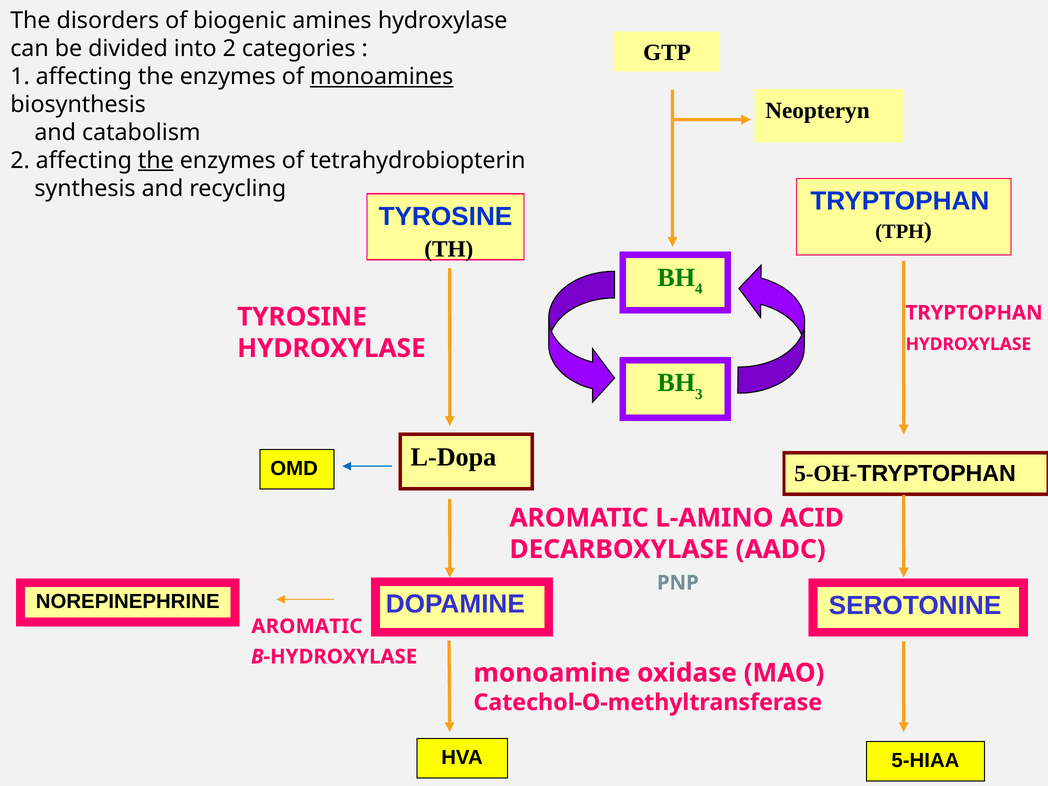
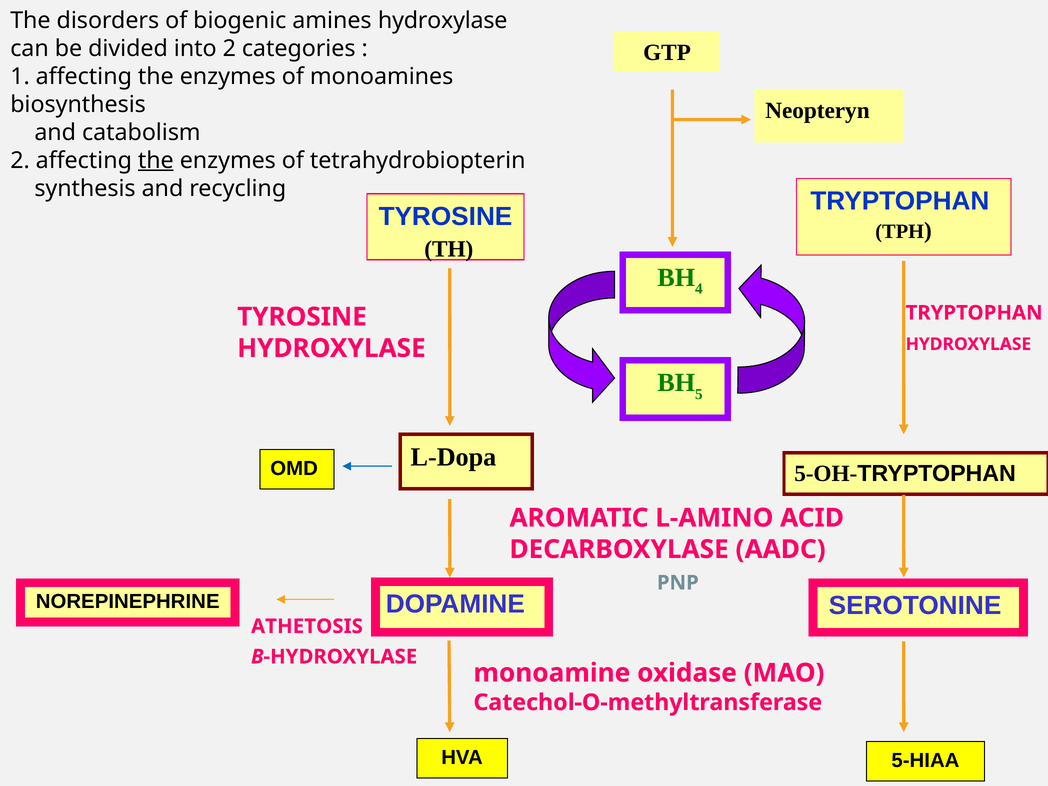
monoamines underline: present -> none (382, 77)
3: 3 -> 5 (699, 394)
AROMATIC: AROMATIC -> ATHETOSIS (307, 626)
